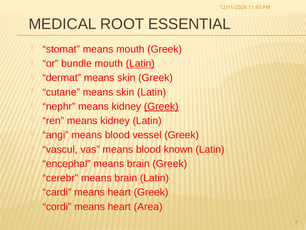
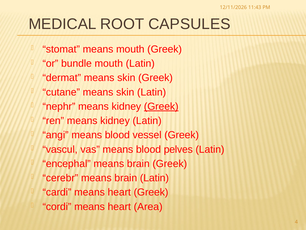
ESSENTIAL: ESSENTIAL -> CAPSULES (189, 24)
Latin underline: present -> none (140, 63)
known: known -> pelves (178, 149)
